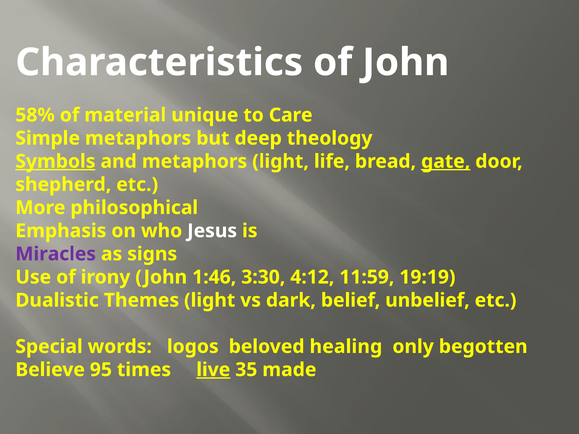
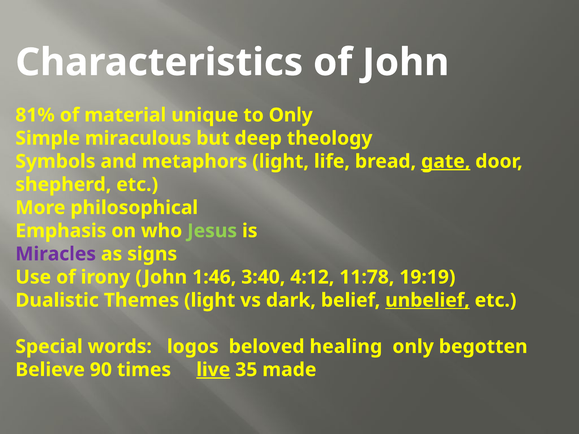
58%: 58% -> 81% (35, 115)
to Care: Care -> Only (291, 115)
Simple metaphors: metaphors -> miraculous (138, 138)
Symbols underline: present -> none (55, 161)
Jesus colour: white -> light green (212, 231)
3:30: 3:30 -> 3:40 (263, 277)
11:59: 11:59 -> 11:78 (367, 277)
unbelief underline: none -> present (427, 300)
95: 95 -> 90 (101, 370)
